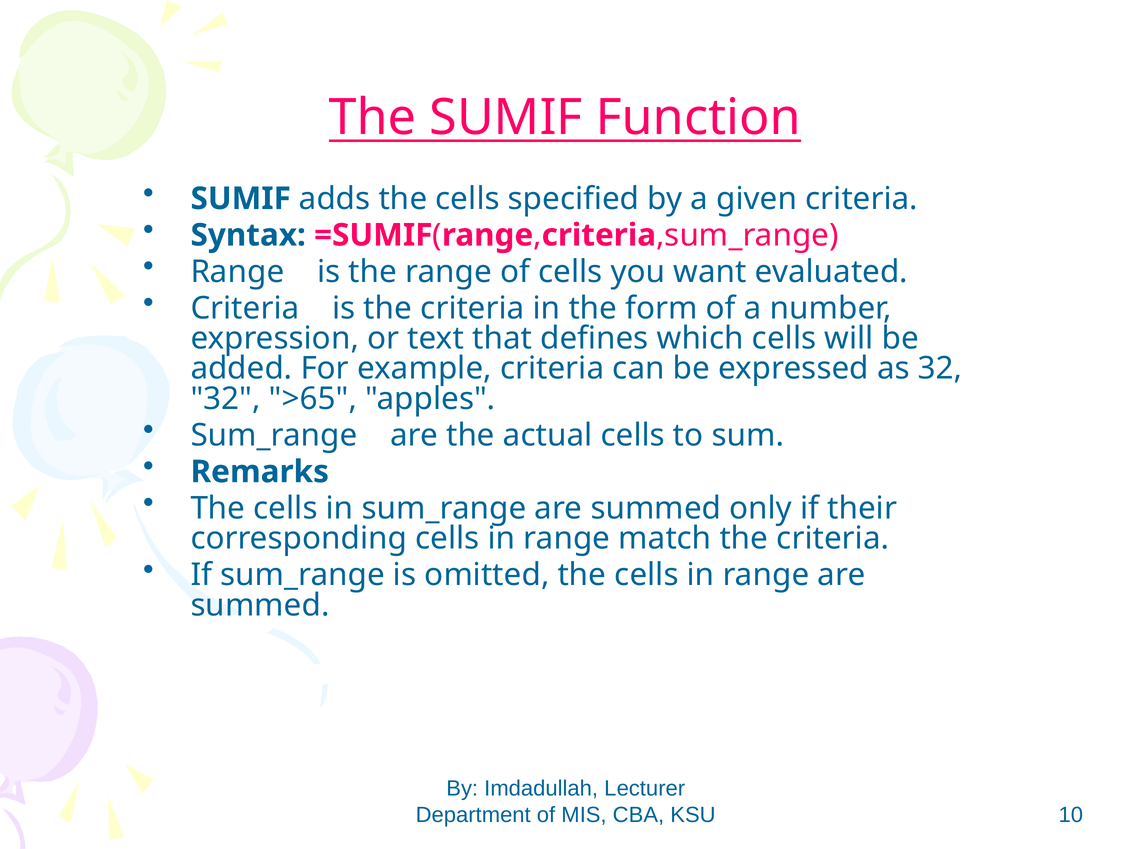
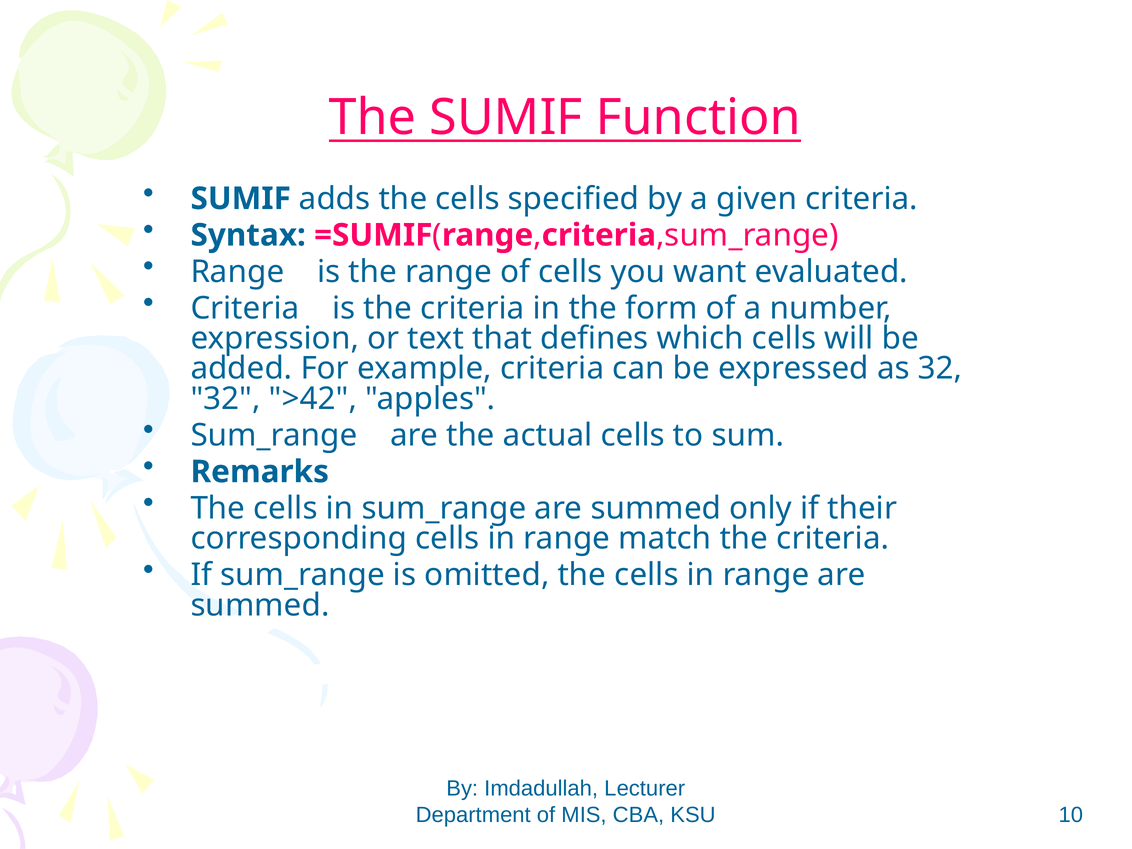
>65: >65 -> >42 (313, 399)
